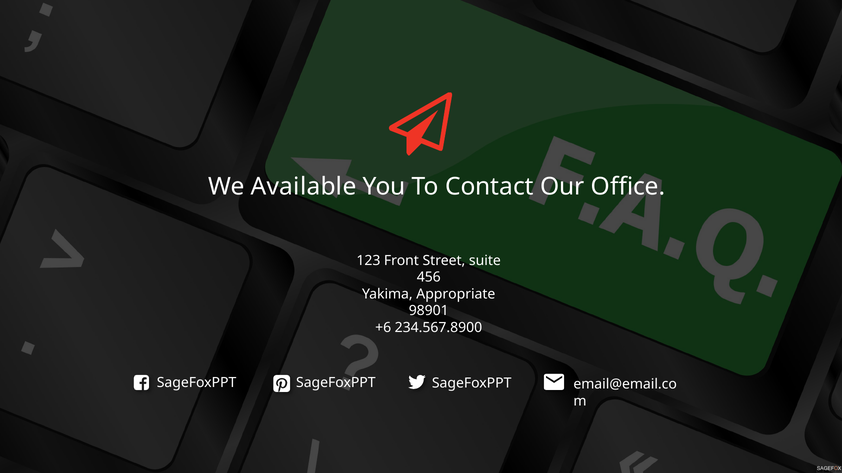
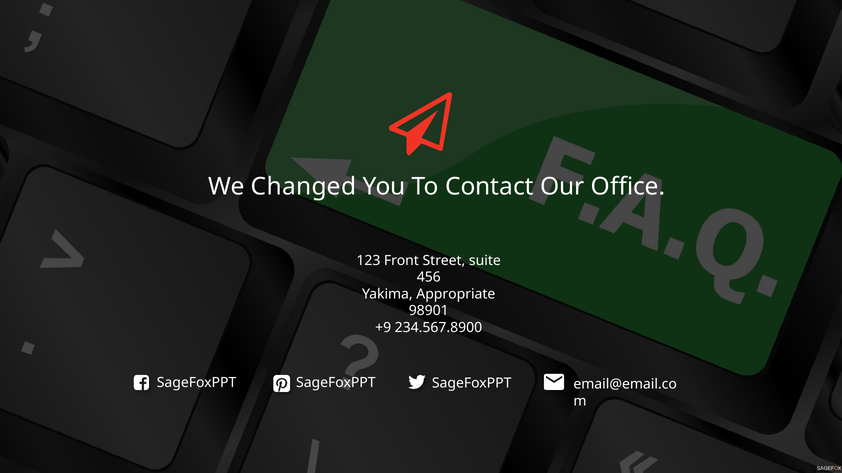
Available: Available -> Changed (304, 187)
+6: +6 -> +9 (383, 328)
